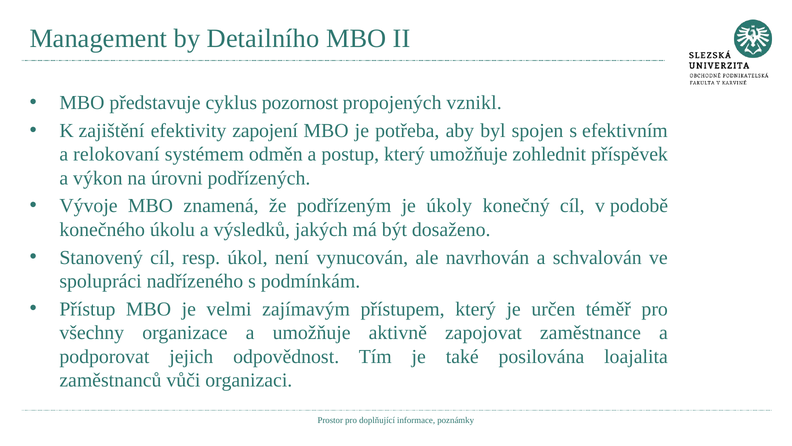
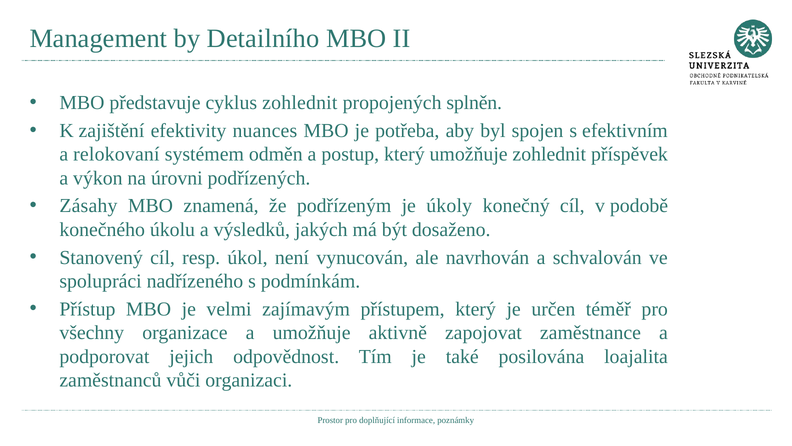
cyklus pozornost: pozornost -> zohlednit (300, 103)
vznikl: vznikl -> splněn (474, 103)
zapojení: zapojení -> nuances (265, 130)
Vývoje: Vývoje -> Zásahy (88, 206)
